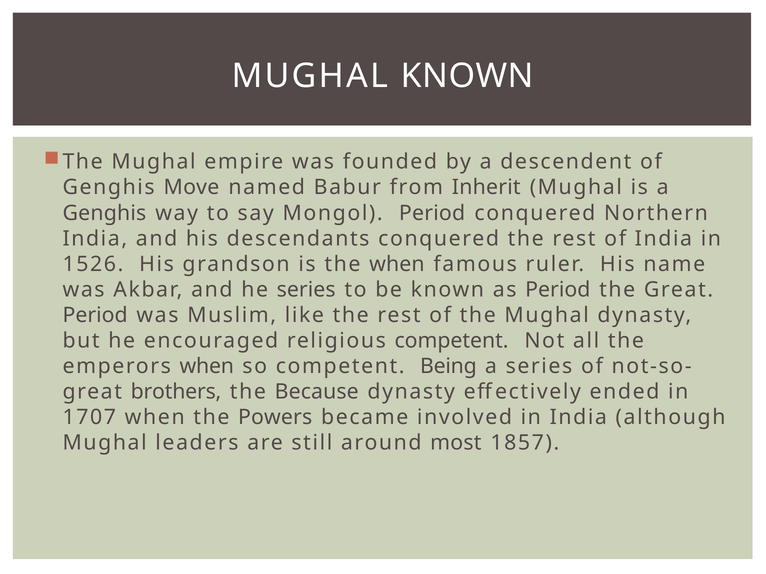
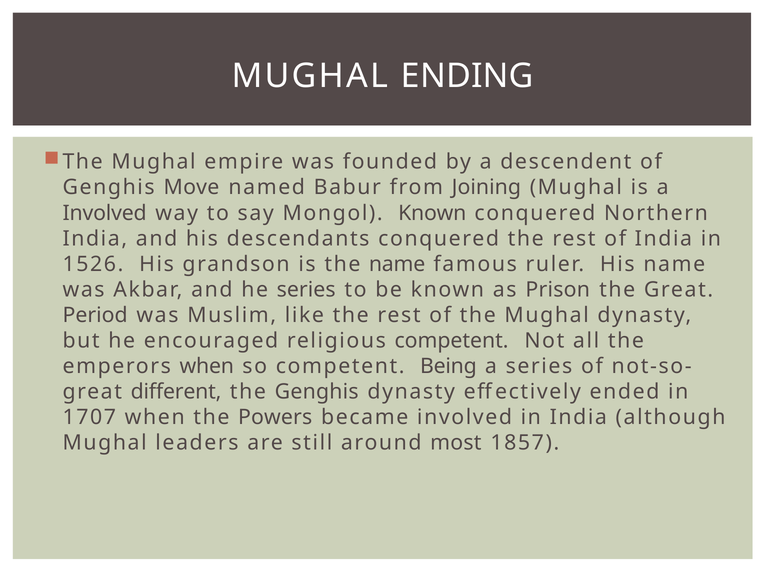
MUGHAL KNOWN: KNOWN -> ENDING (467, 76)
Inherit: Inherit -> Joining (486, 188)
Genghis: Genghis -> Involved (105, 213)
Mongol Period: Period -> Known (432, 213)
the when: when -> name (397, 264)
as Period: Period -> Prison (558, 290)
brothers: brothers -> different (176, 392)
the Because: Because -> Genghis (317, 392)
